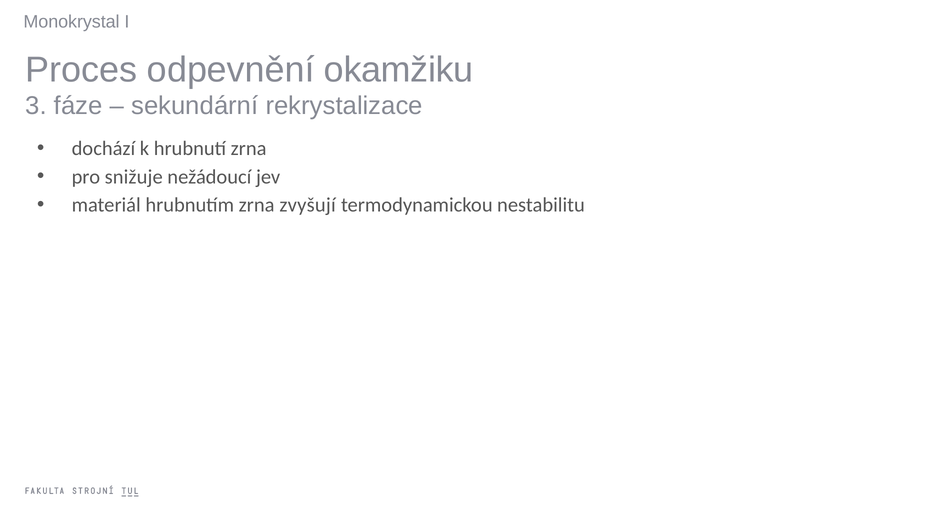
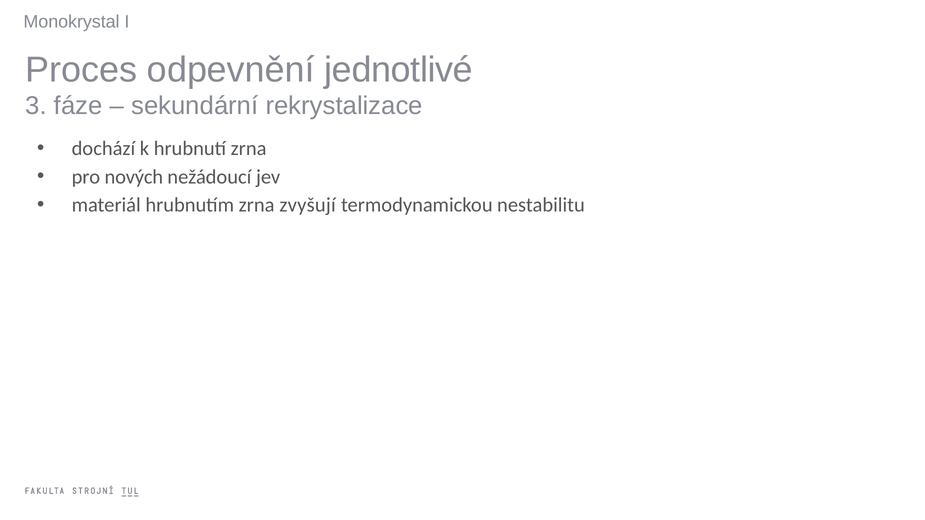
okamžiku: okamžiku -> jednotlivé (399, 70)
snižuje: snižuje -> nových (134, 177)
